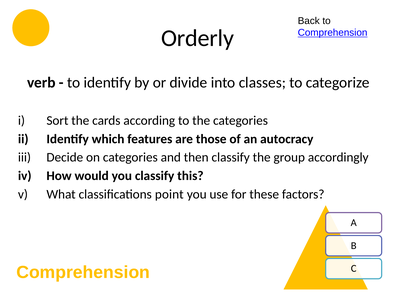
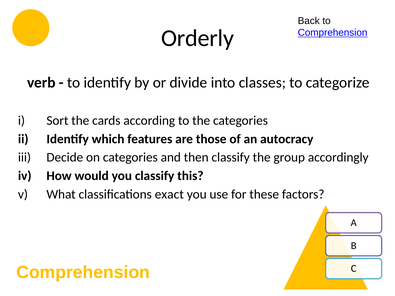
point: point -> exact (169, 194)
